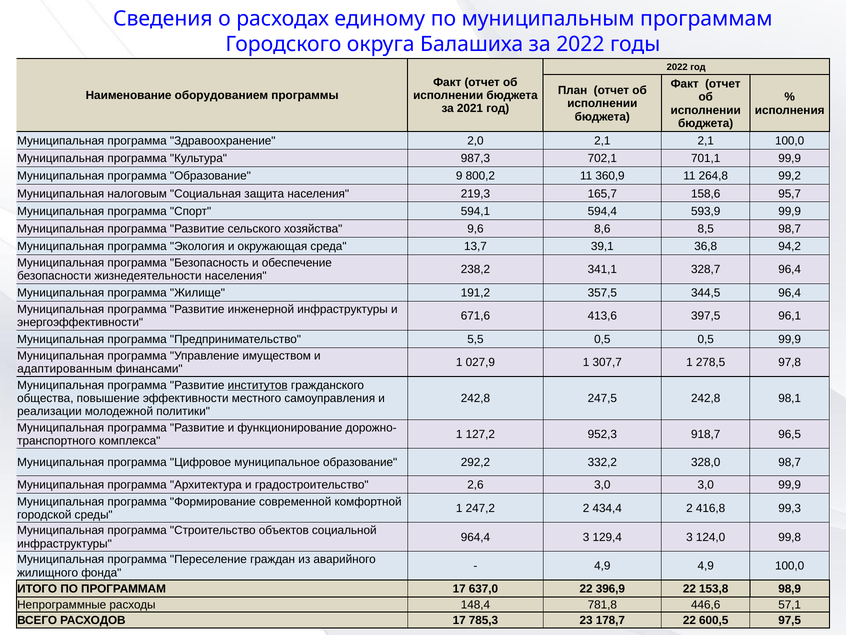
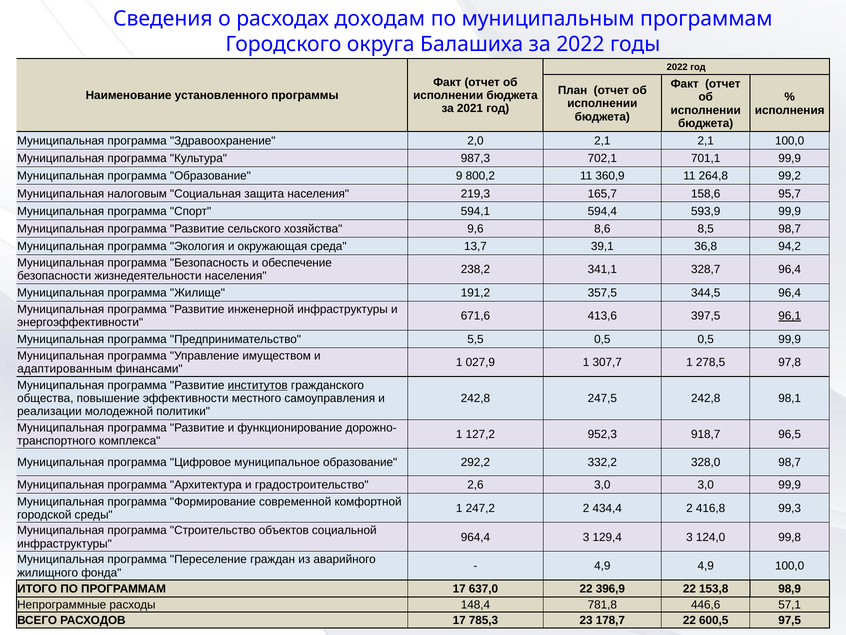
единому: единому -> доходам (380, 19)
оборудованием: оборудованием -> установленного (221, 95)
96,1 underline: none -> present (790, 316)
